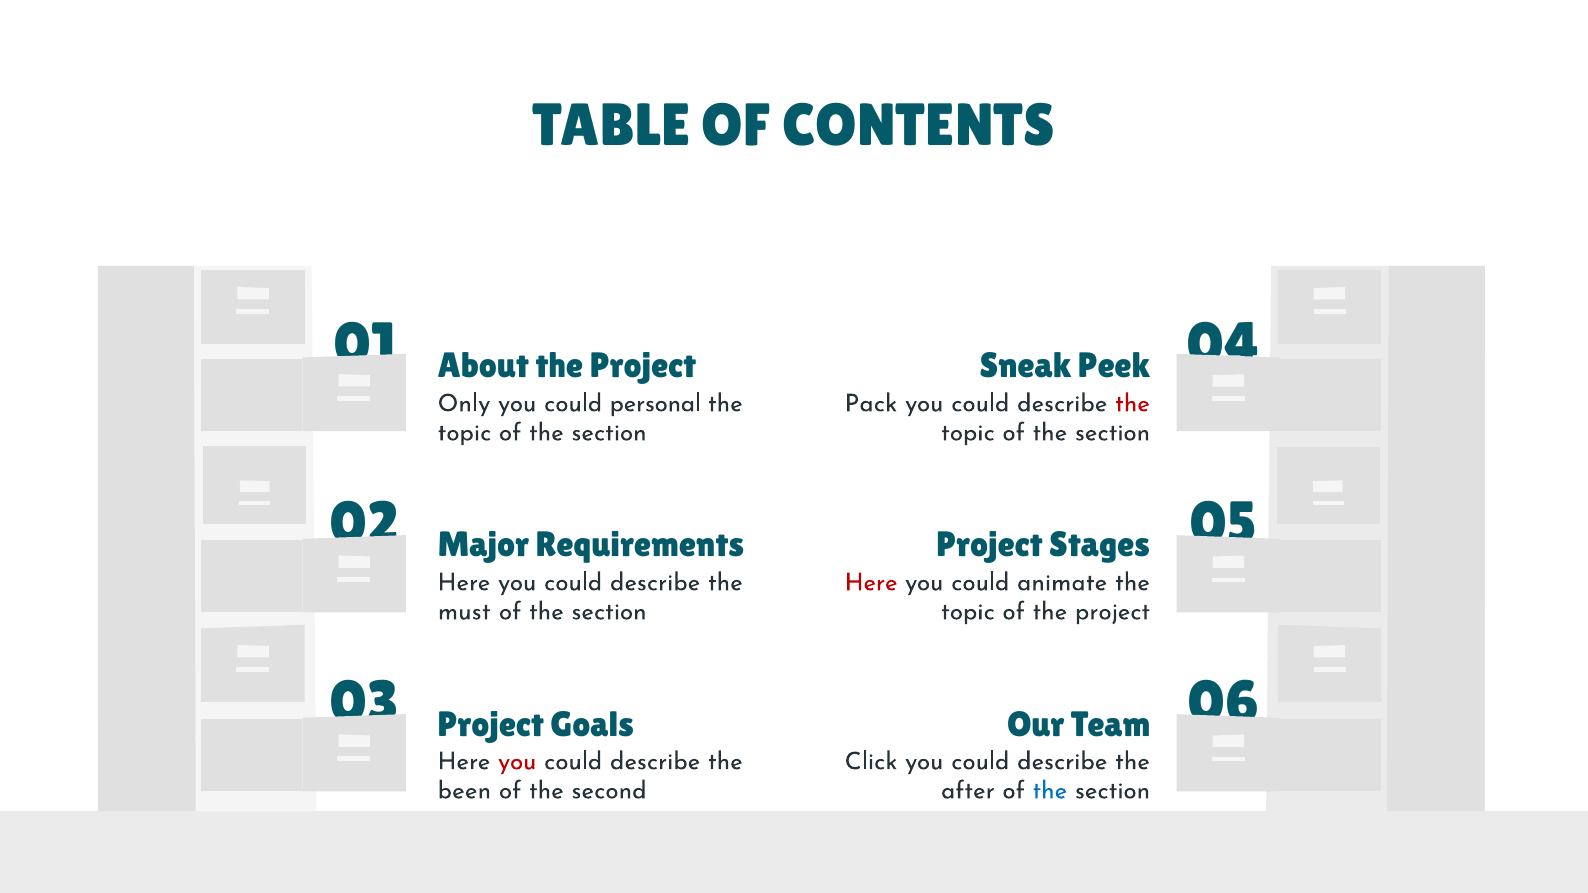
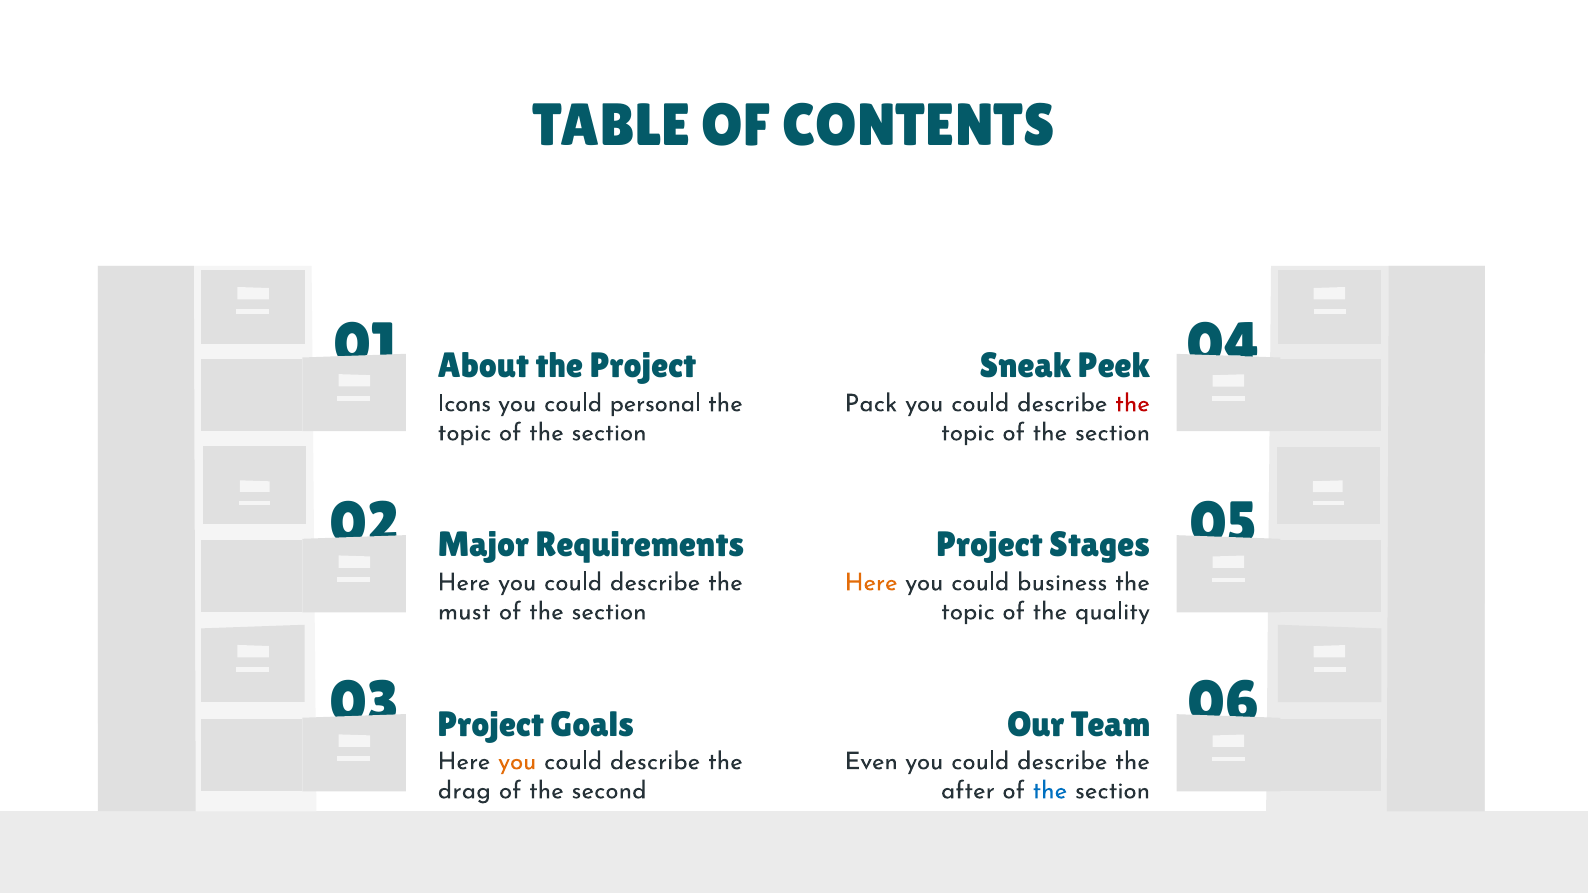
Only: Only -> Icons (464, 403)
Here colour: red -> orange (871, 582)
animate: animate -> business (1062, 582)
of the project: project -> quality (1112, 612)
you colour: red -> orange (517, 761)
Click: Click -> Even (871, 761)
been: been -> drag (464, 791)
